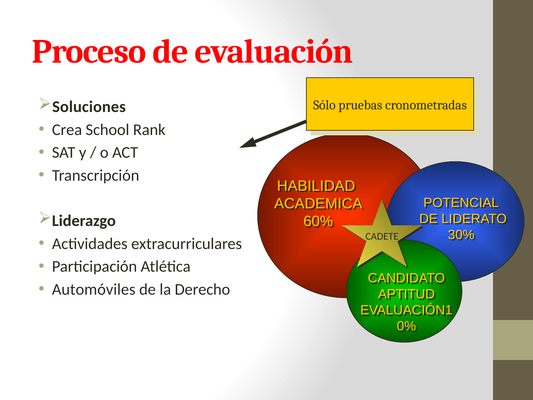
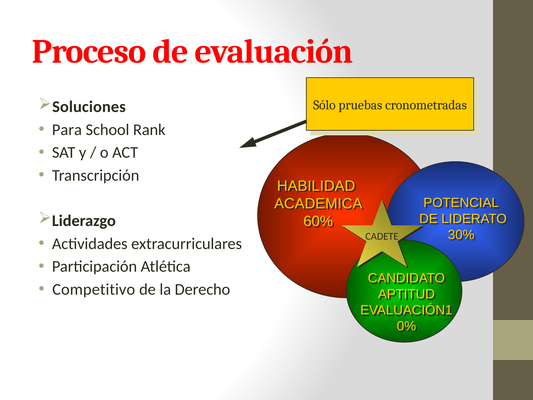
Crea: Crea -> Para (67, 130)
Automóviles: Automóviles -> Competitivo (94, 289)
